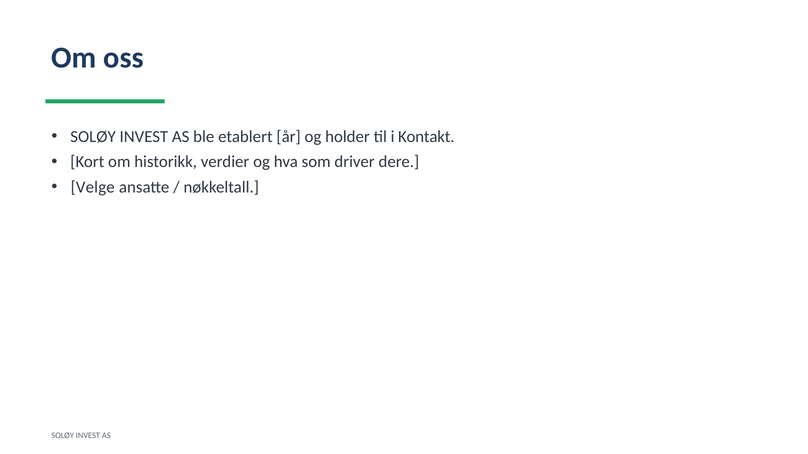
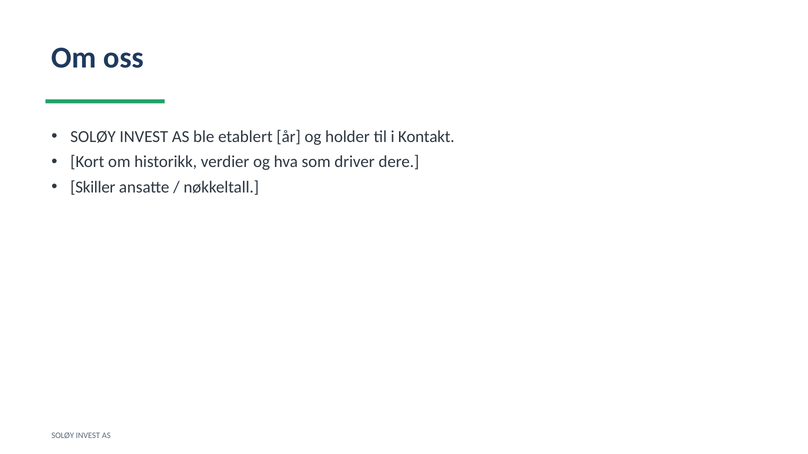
Velge: Velge -> Skiller (93, 187)
